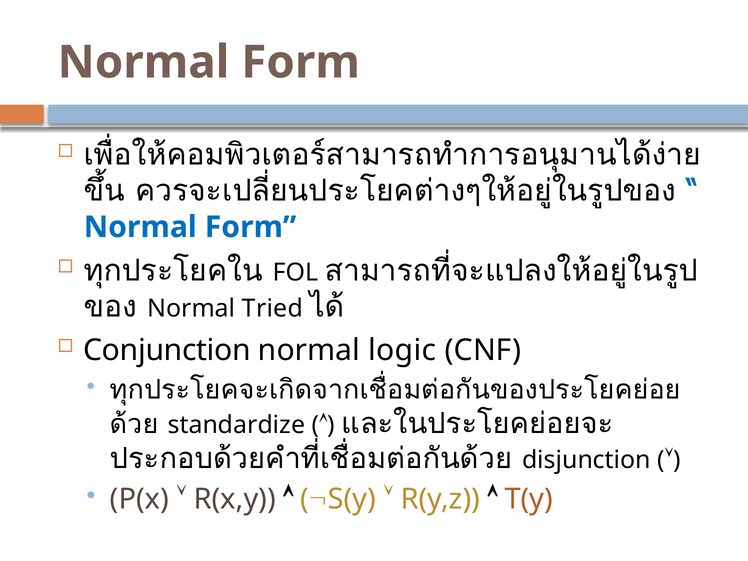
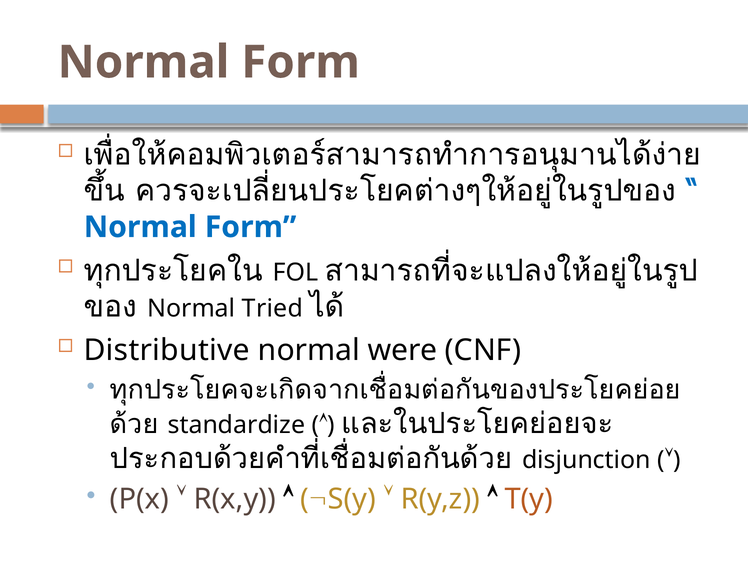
Conjunction: Conjunction -> Distributive (167, 350)
logic: logic -> were (403, 350)
